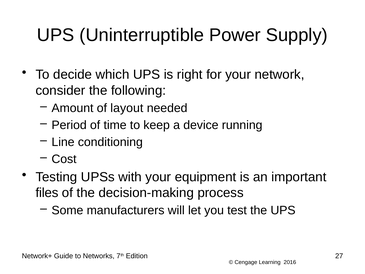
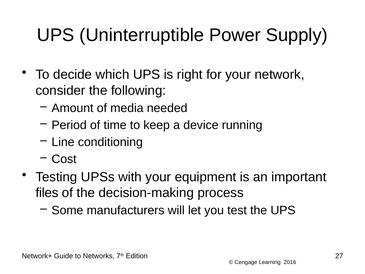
layout: layout -> media (127, 108)
